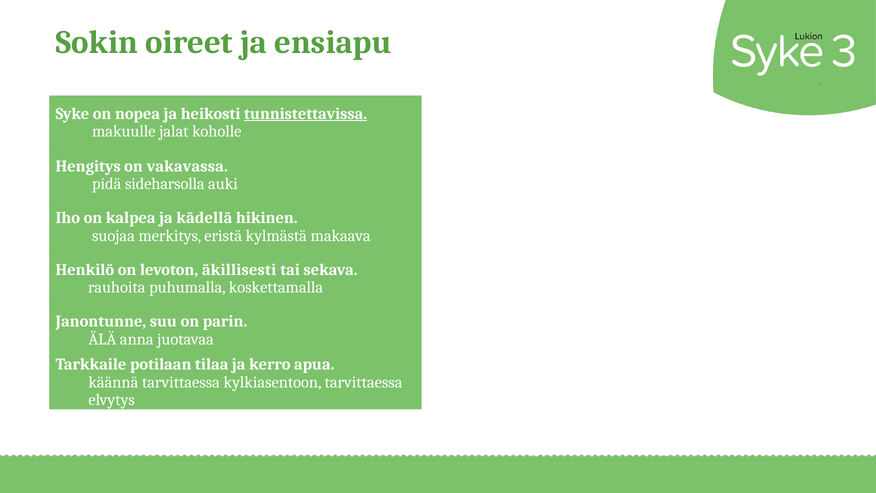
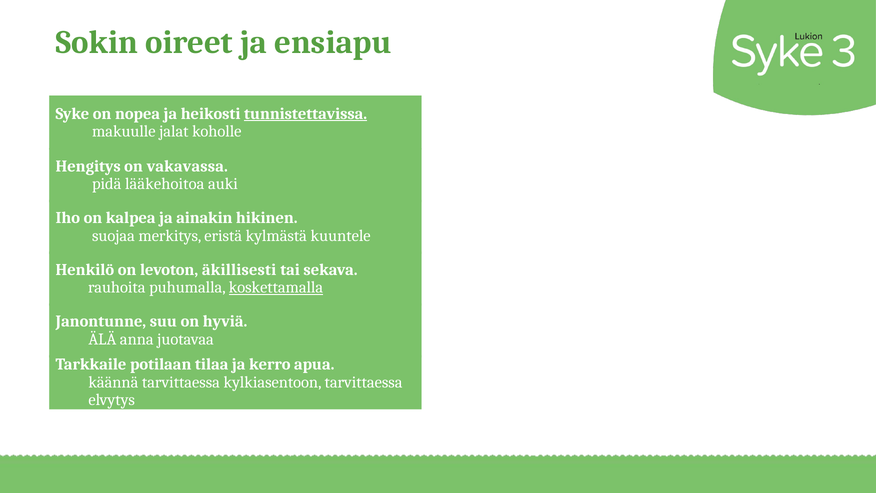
sideharsolla: sideharsolla -> lääkehoitoa (165, 184)
kädellä: kädellä -> ainakin (204, 218)
makaava: makaava -> kuuntele (341, 236)
koskettamalla underline: none -> present (276, 287)
parin: parin -> hyviä (225, 321)
